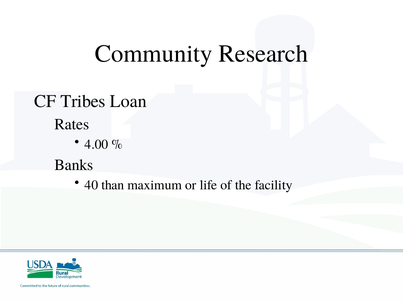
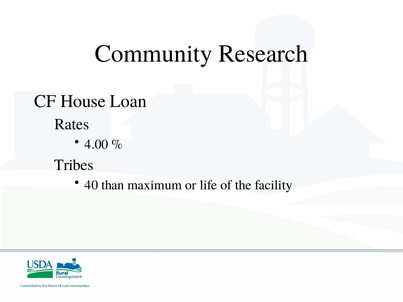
Tribes: Tribes -> House (83, 101)
Banks: Banks -> Tribes (74, 165)
